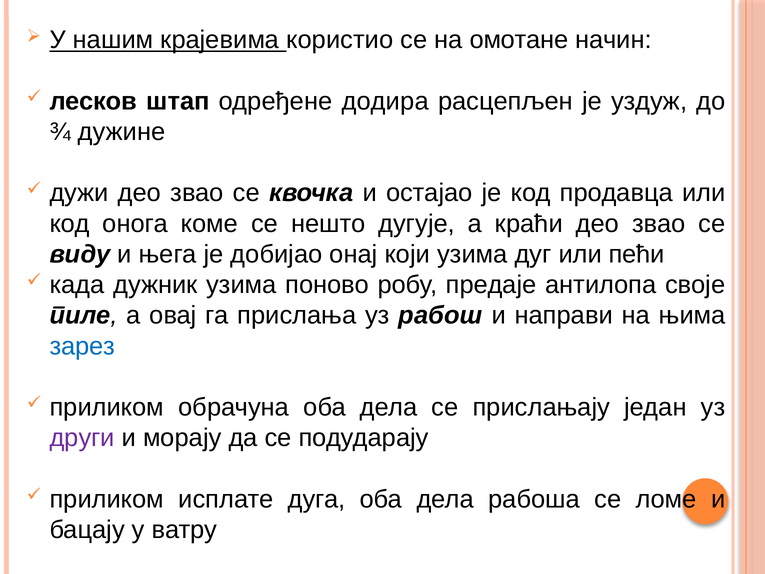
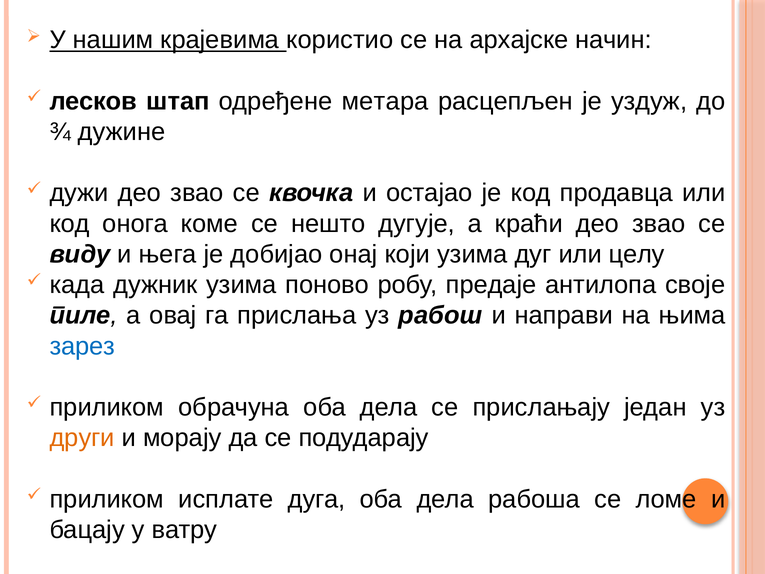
омотане: омотане -> архајске (519, 40)
додира: додира -> метара (385, 101)
пећи: пећи -> целу (637, 254)
други colour: purple -> orange (82, 438)
